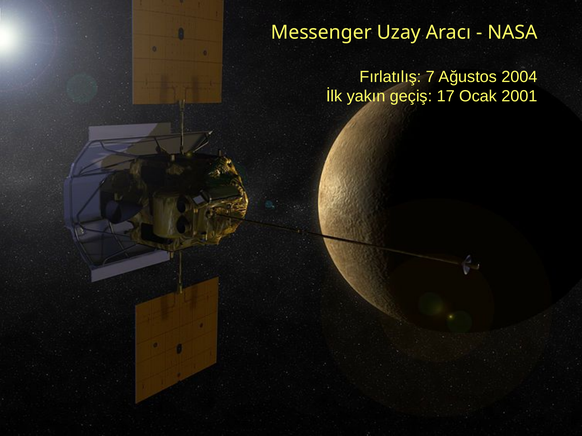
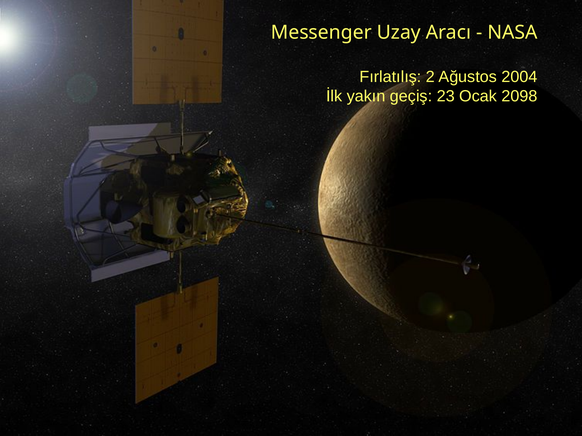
7: 7 -> 2 (430, 77)
17: 17 -> 23 (446, 96)
2001: 2001 -> 2098 (519, 96)
